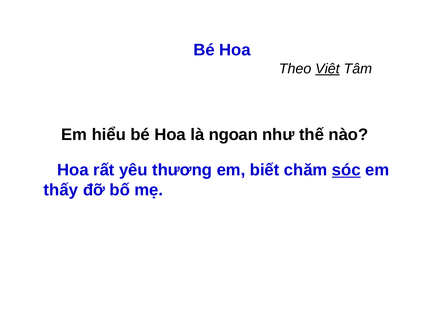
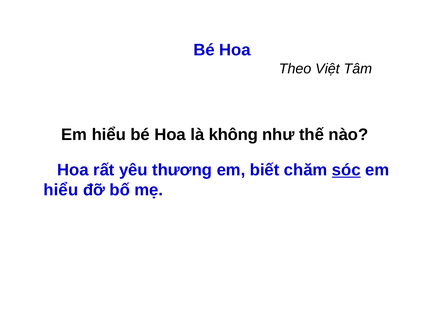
Việt underline: present -> none (327, 69)
ngoan: ngoan -> không (233, 135)
thấy: thấy -> hiểu (61, 190)
